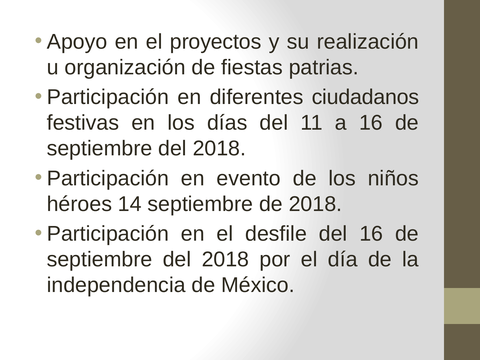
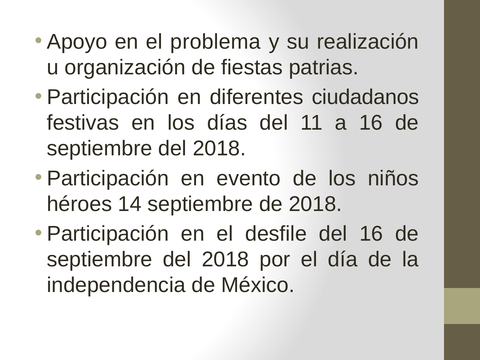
proyectos: proyectos -> problema (215, 42)
